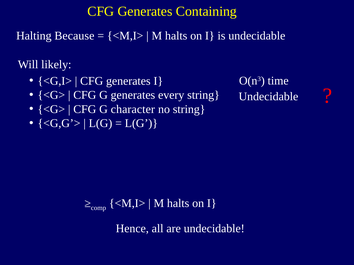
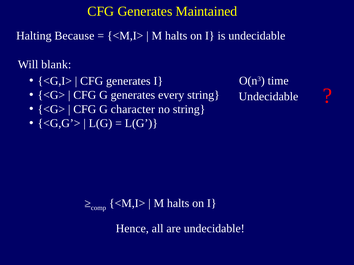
Containing: Containing -> Maintained (206, 11)
likely: likely -> blank (56, 65)
